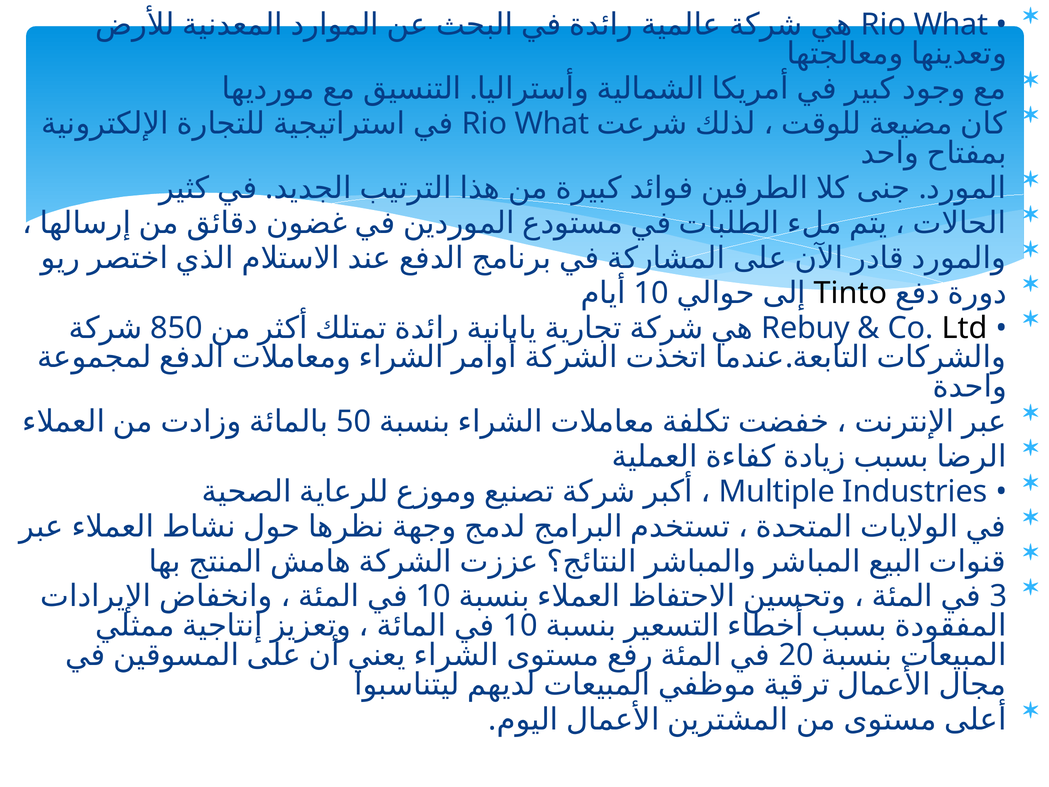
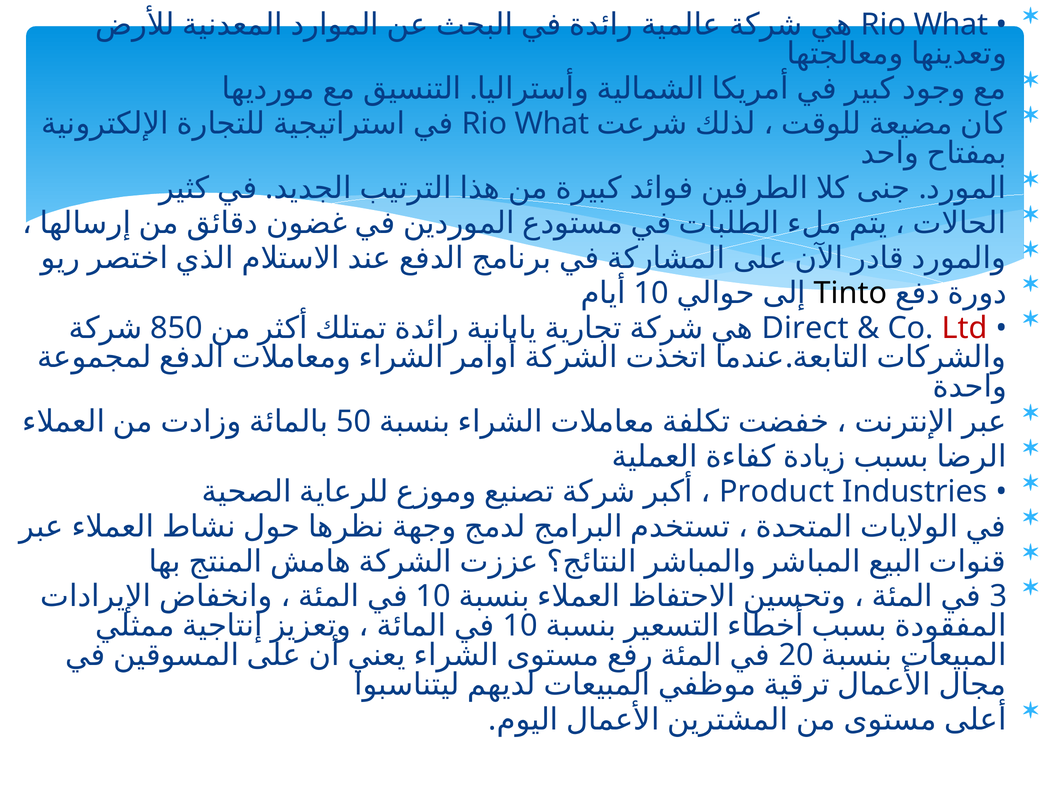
Rebuy: Rebuy -> Direct (805, 328)
Ltd colour: black -> red (965, 328)
Multiple: Multiple -> Product (777, 491)
